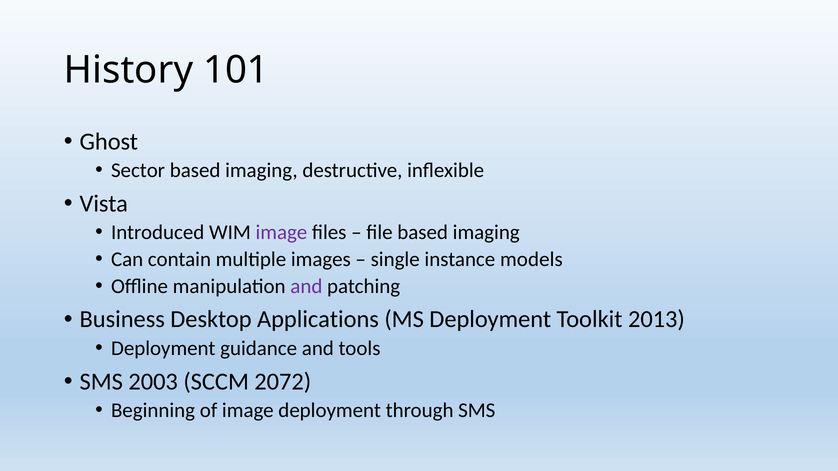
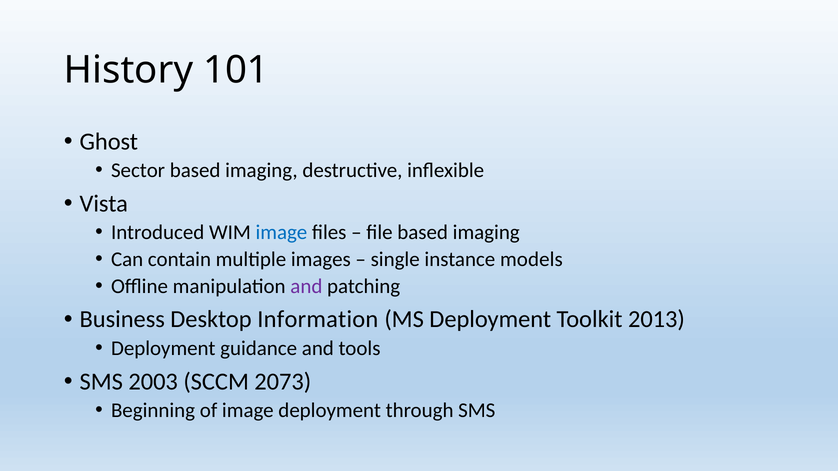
image colour: purple -> blue (281, 233)
Applications: Applications -> Information (318, 320)
2072: 2072 -> 2073 (283, 382)
